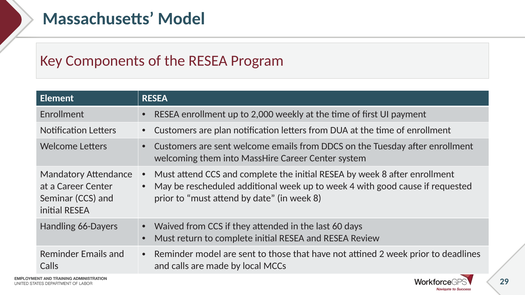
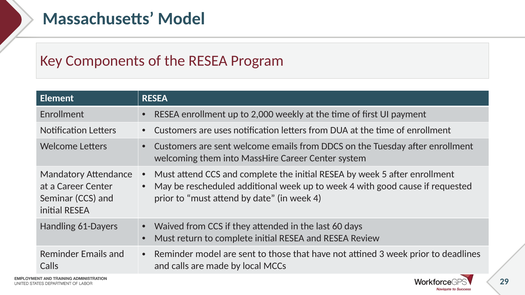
plan: plan -> uses (223, 130)
by week 8: 8 -> 5 (384, 174)
in week 8: 8 -> 4 (317, 198)
66-Dayers: 66-Dayers -> 61-Dayers (98, 226)
2: 2 -> 3 (382, 254)
